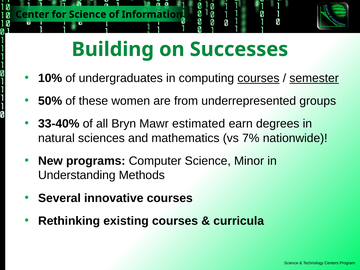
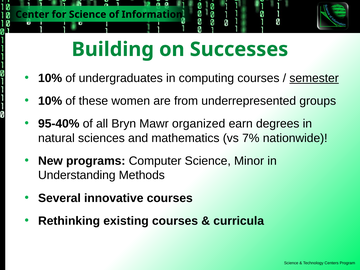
courses underline: present -> none (258, 78)
50%: 50% -> 10% (50, 101)
33-40%: 33-40% -> 95-40% (59, 124)
estimated: estimated -> organized (199, 124)
